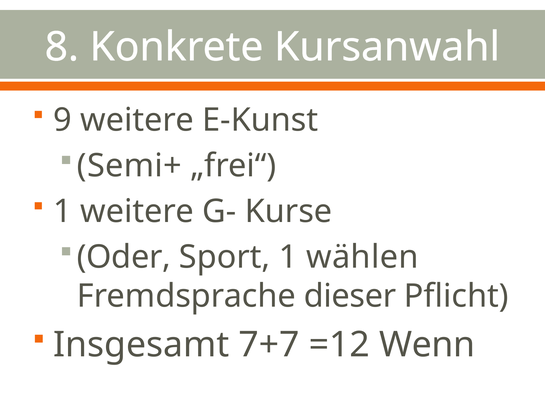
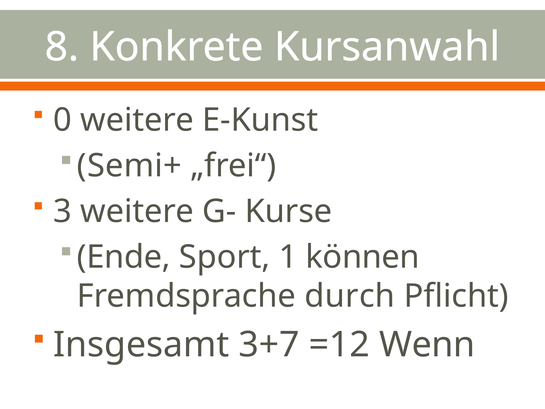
9: 9 -> 0 (62, 120)
1: 1 -> 3 (62, 211)
Oder: Oder -> Ende (124, 257)
wählen: wählen -> können (363, 257)
dieser: dieser -> durch (350, 296)
7+7: 7+7 -> 3+7 (269, 344)
